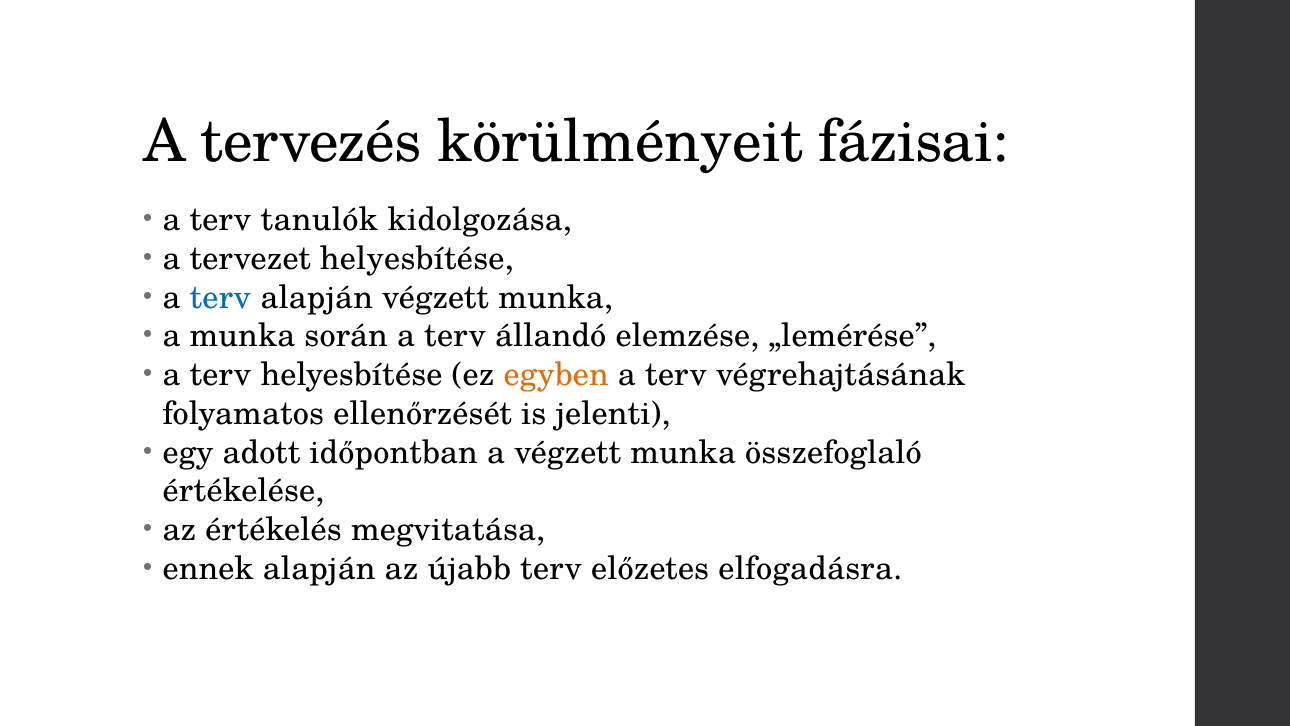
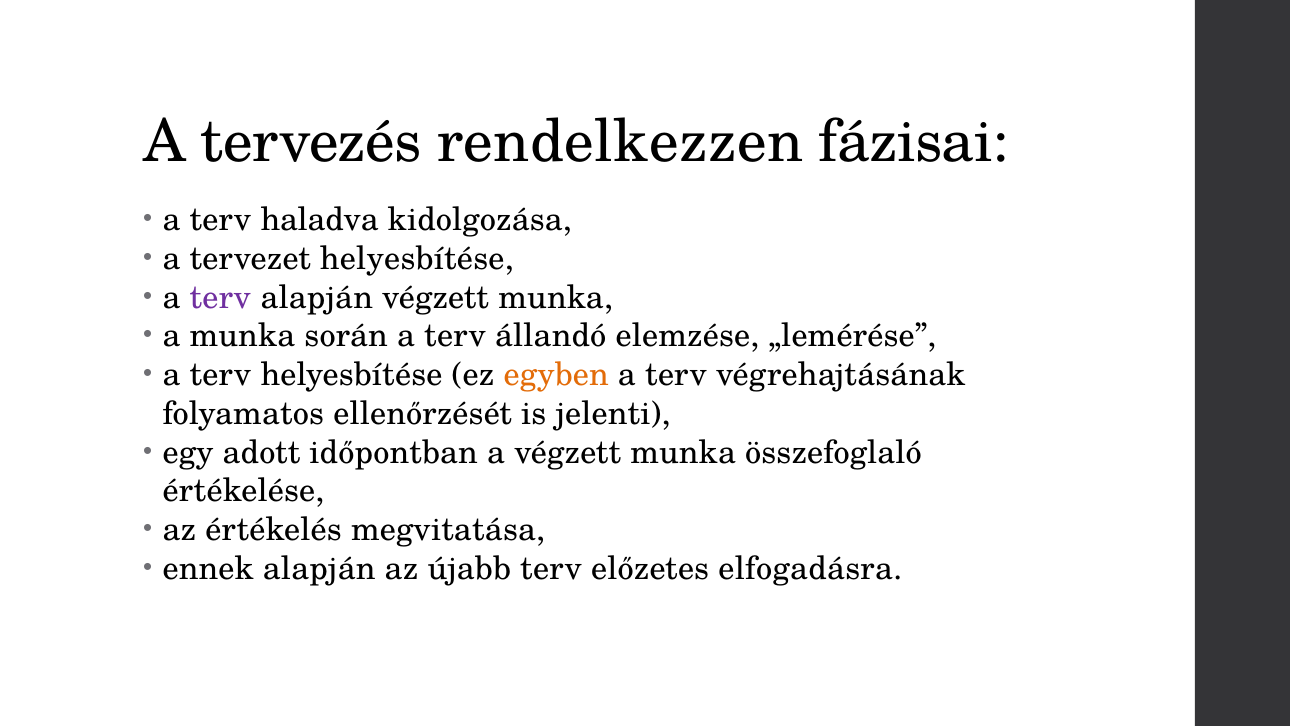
körülményeit: körülményeit -> rendelkezzen (620, 142)
tanulók: tanulók -> haladva (320, 220)
terv colour: blue -> purple (220, 297)
